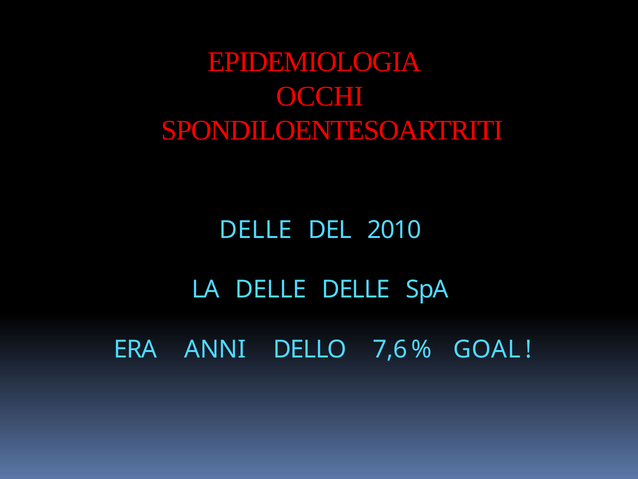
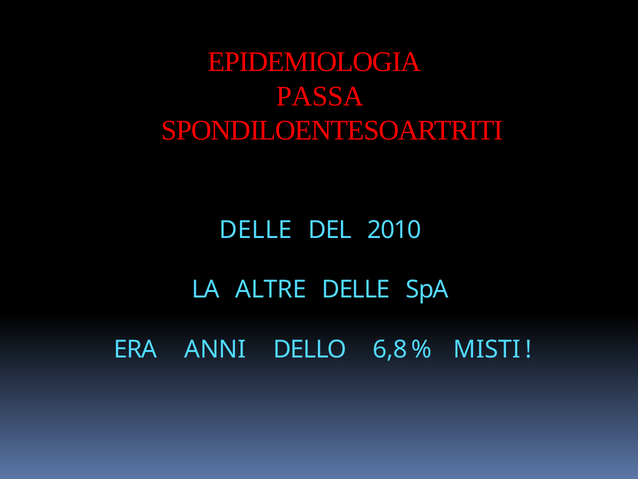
OCCHI: OCCHI -> PASSA (320, 96)
LA DELLE: DELLE -> ALTRE (271, 289)
7,6: 7,6 -> 6,8 (390, 349)
GOAL: GOAL -> MISTI (487, 349)
